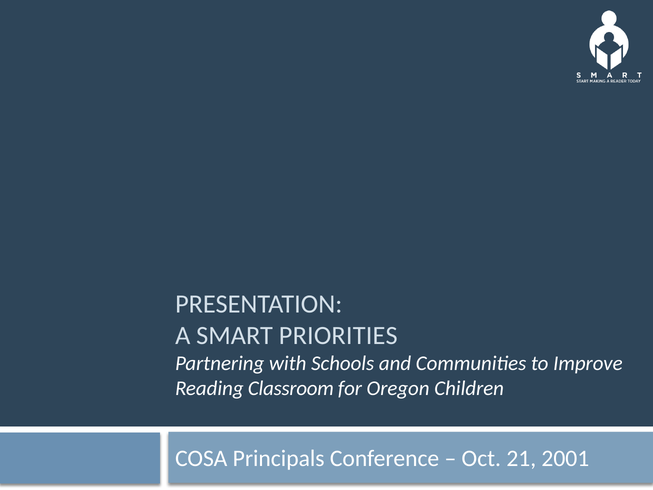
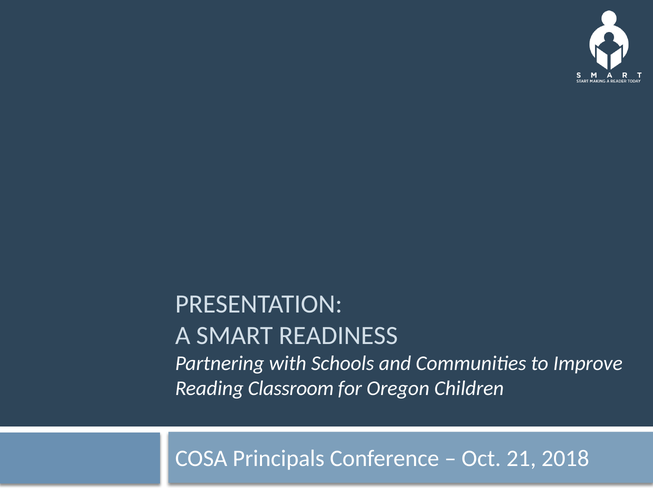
PRIORITIES: PRIORITIES -> READINESS (338, 335)
2001: 2001 -> 2018 (565, 458)
